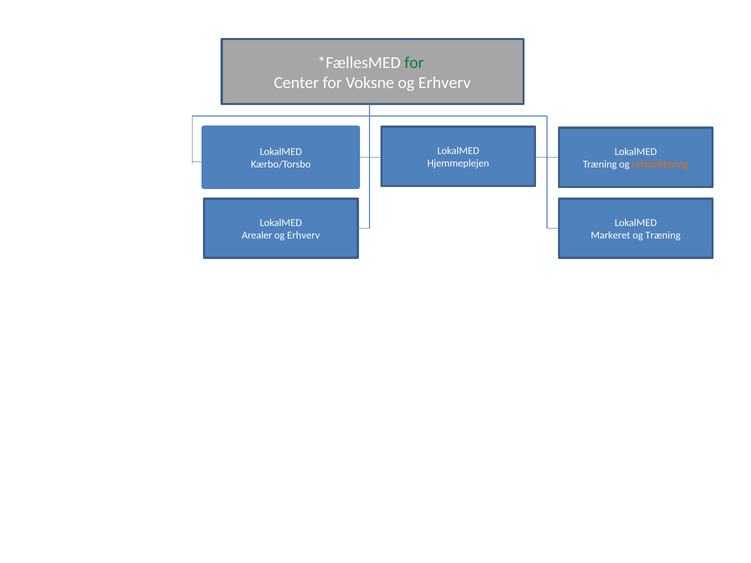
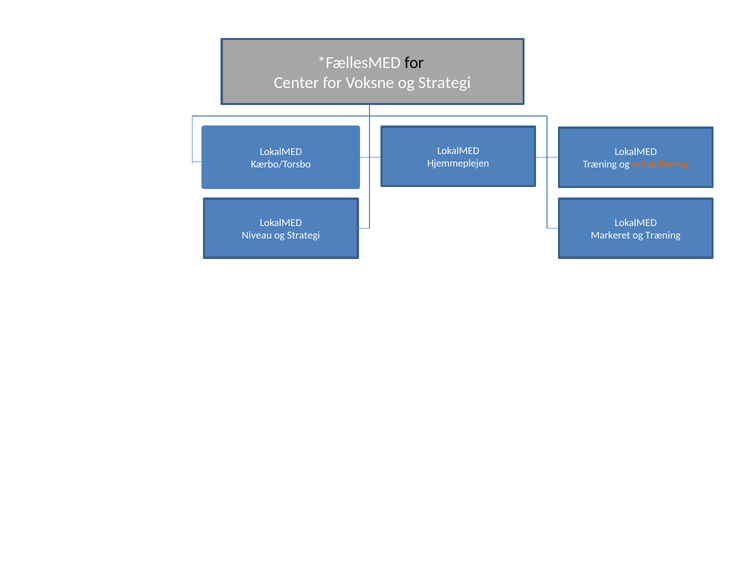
for colour: green -> black (414, 63)
Voksne og Erhverv: Erhverv -> Strategi (445, 83)
Arealer: Arealer -> Niveau (257, 235)
Erhverv: Erhverv -> Strategi (304, 235)
